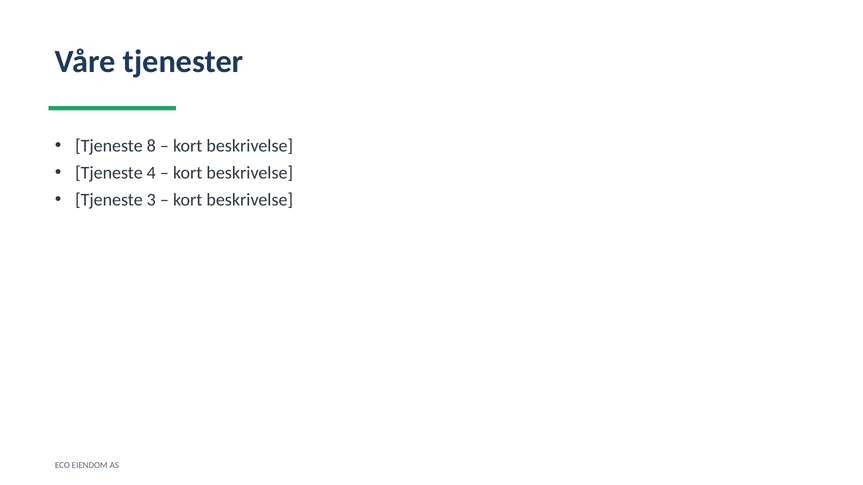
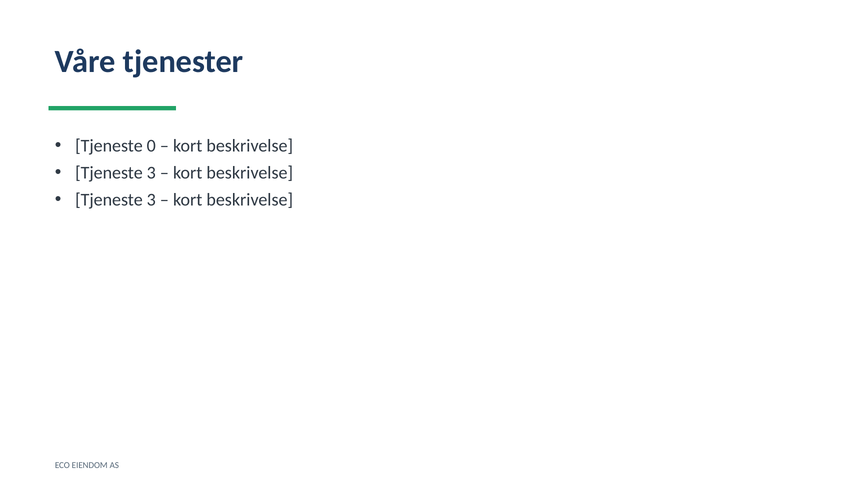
8: 8 -> 0 (151, 146)
4: 4 -> 3 (151, 173)
